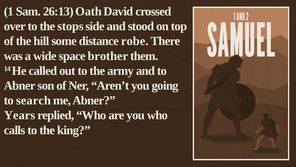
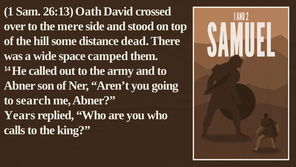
stops: stops -> mere (70, 26)
robe: robe -> dead (135, 41)
brother: brother -> camped (108, 56)
